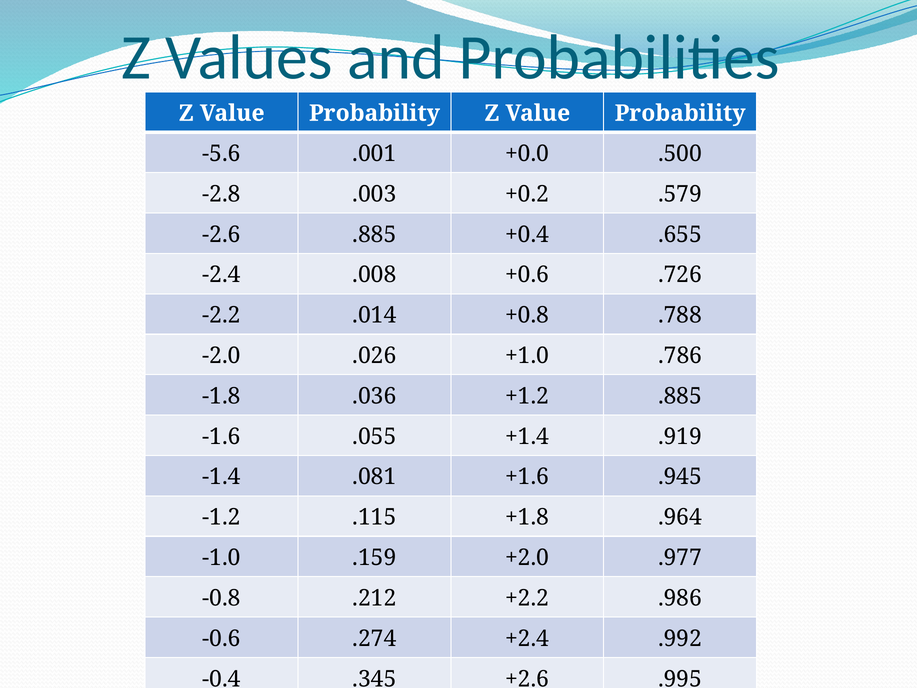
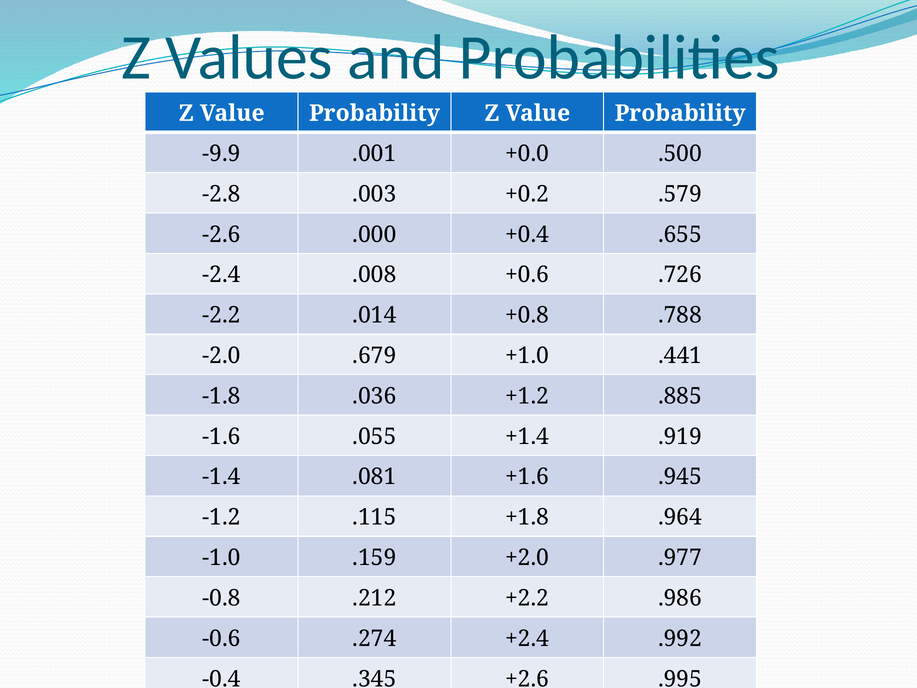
-5.6: -5.6 -> -9.9 (222, 154)
-2.6 .885: .885 -> .000 (374, 234)
.026: .026 -> .679 (374, 356)
.786: .786 -> .441 (680, 356)
